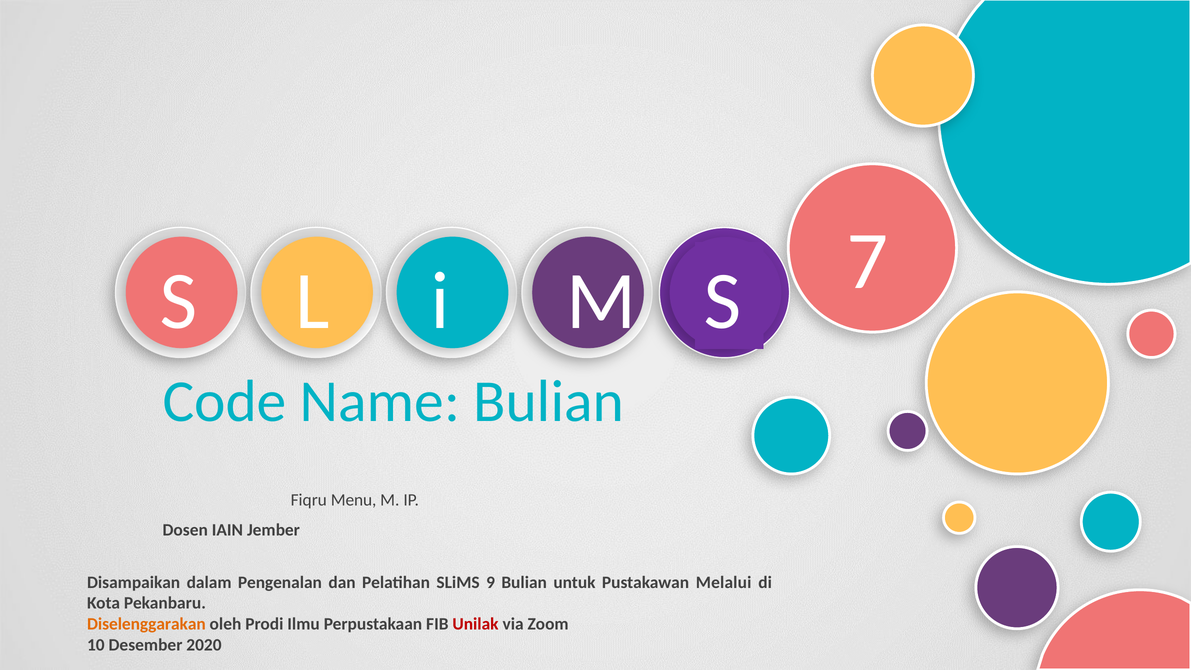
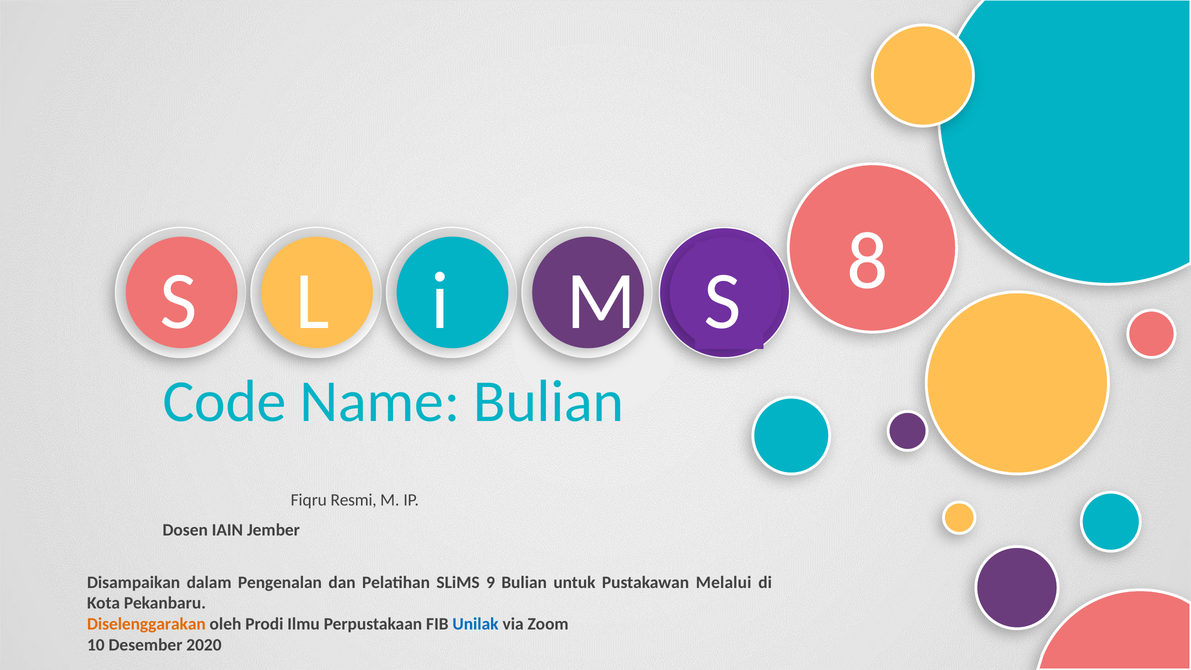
7: 7 -> 8 (868, 261)
Menu: Menu -> Resmi (354, 500)
Unilak colour: red -> blue (475, 624)
